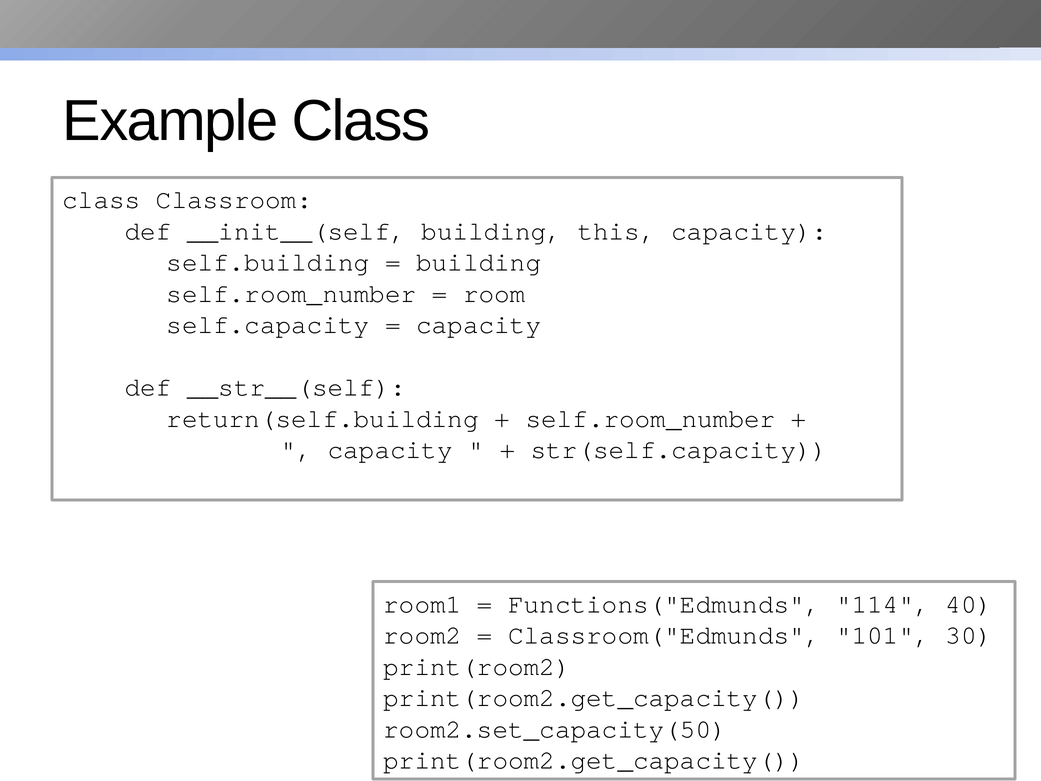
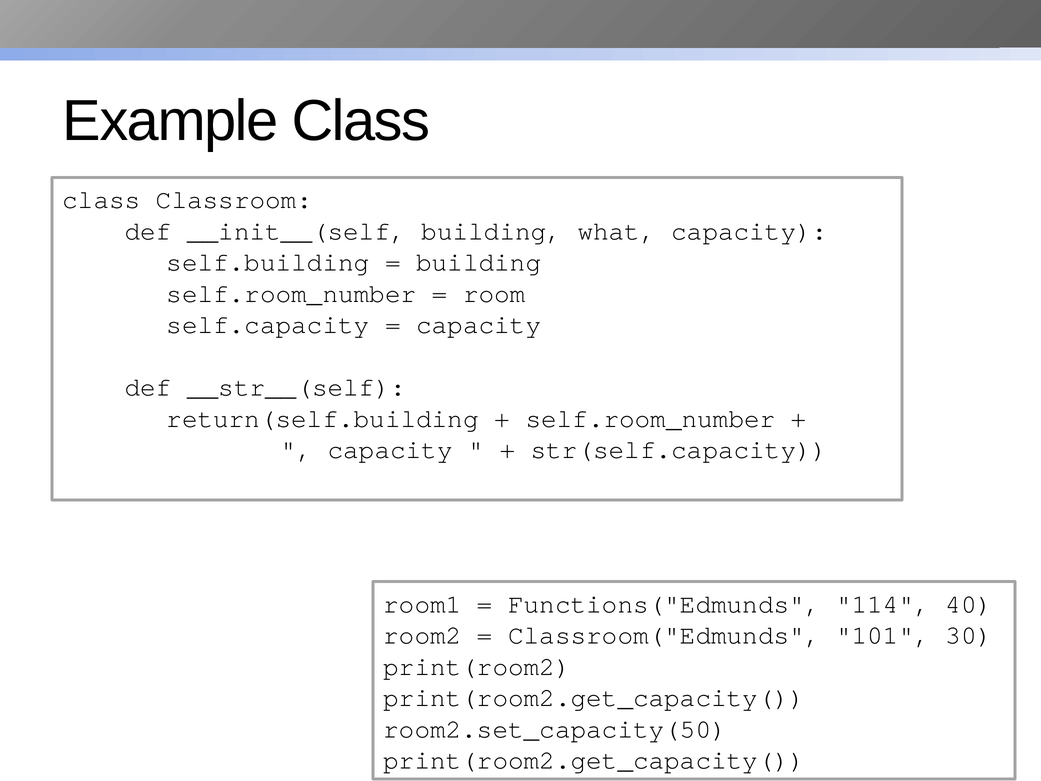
this: this -> what (617, 231)
